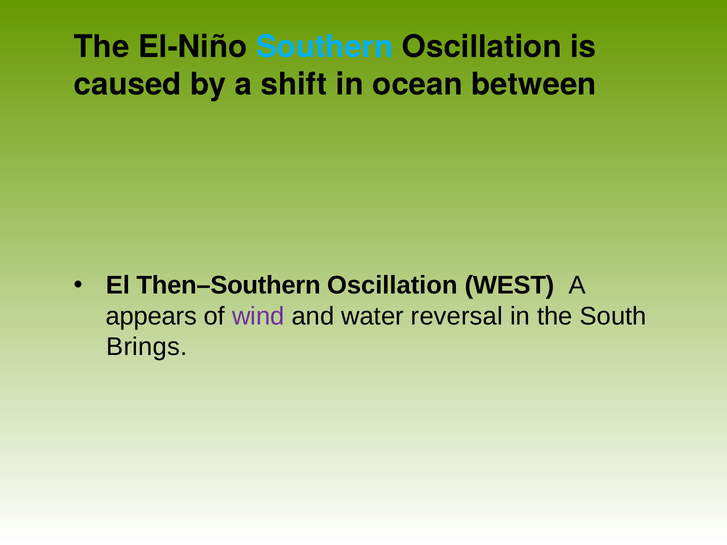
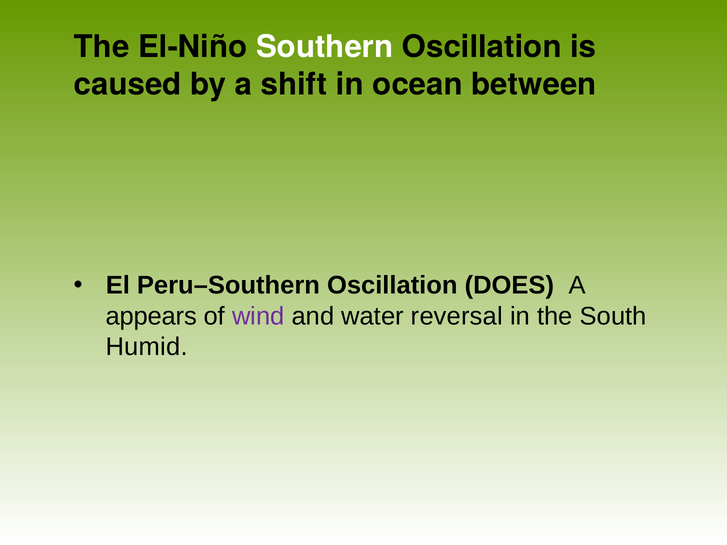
Southern colour: light blue -> white (325, 47)
Then–Southern: Then–Southern -> Peru–Southern (228, 286)
WEST: WEST -> DOES (509, 286)
Brings: Brings -> Humid (147, 347)
